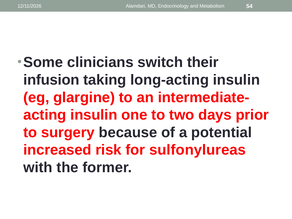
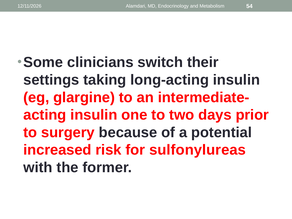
infusion: infusion -> settings (51, 80)
